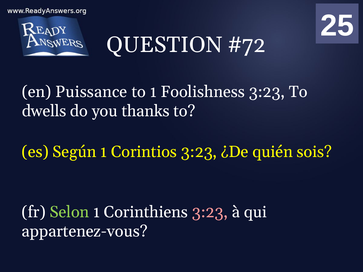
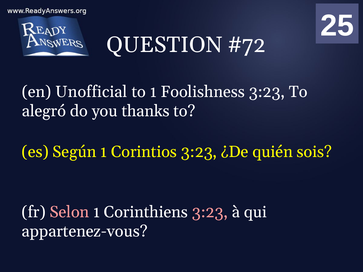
Puissance: Puissance -> Unofficial (91, 92)
dwells: dwells -> alegró (44, 111)
Selon colour: light green -> pink (69, 212)
